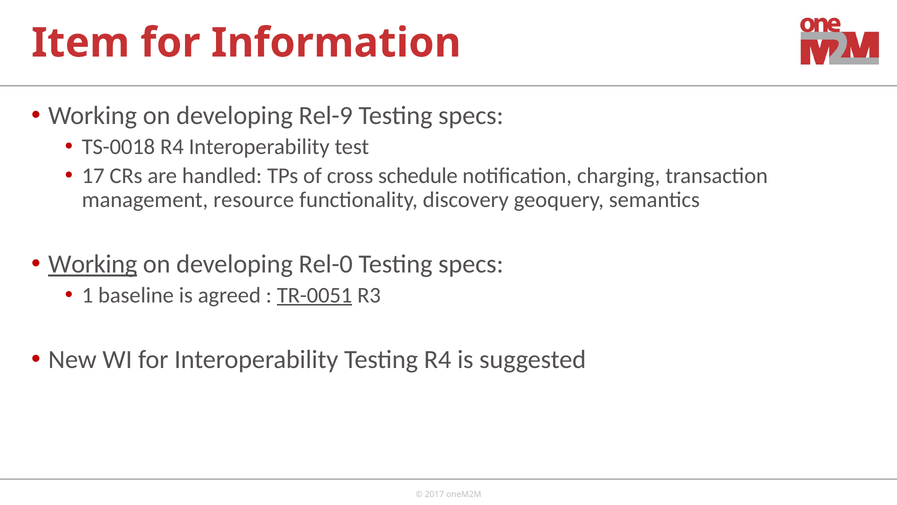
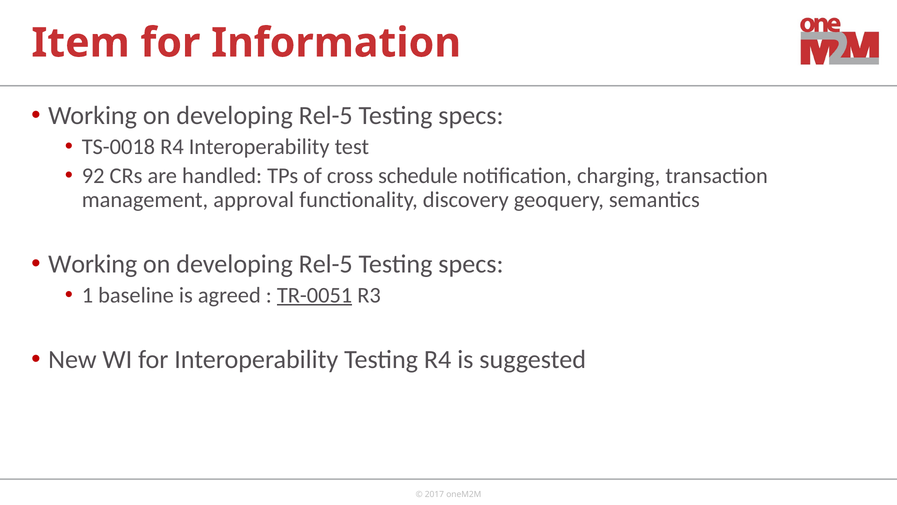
Rel-9: Rel-9 -> Rel-5 (326, 116)
17: 17 -> 92 (93, 175)
resource: resource -> approval (254, 200)
Working underline: present -> none (93, 264)
Rel-0: Rel-0 -> Rel-5 (326, 264)
